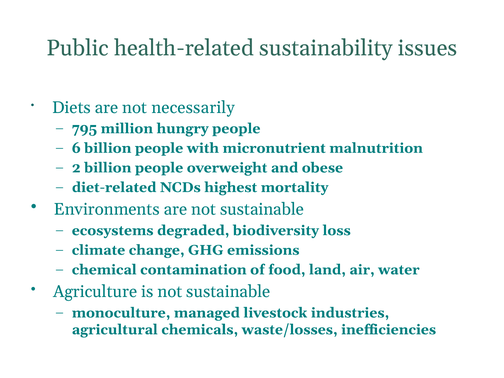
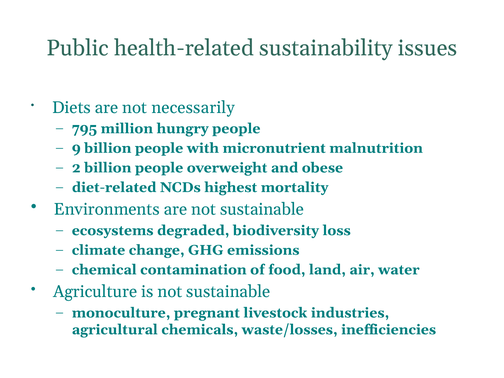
6: 6 -> 9 (76, 148)
managed: managed -> pregnant (207, 313)
